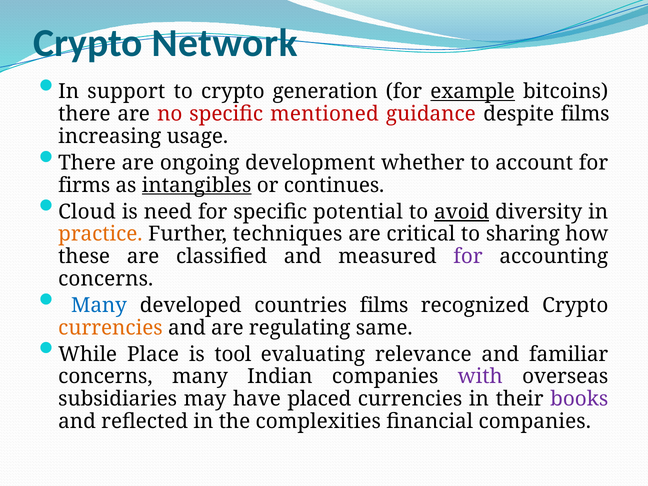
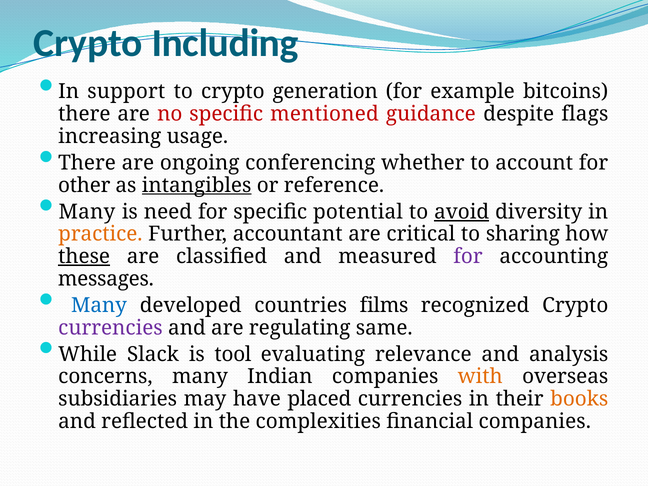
Network: Network -> Including (225, 43)
example underline: present -> none (473, 92)
despite films: films -> flags (585, 114)
development: development -> conferencing (310, 163)
firms: firms -> other (84, 185)
continues: continues -> reference (334, 185)
Cloud: Cloud -> Many (87, 212)
techniques: techniques -> accountant (288, 234)
these underline: none -> present (84, 256)
concerns: concerns -> messages (106, 279)
currencies colour: orange -> purple (110, 328)
Place: Place -> Slack (153, 354)
familiar: familiar -> analysis (569, 354)
with colour: purple -> orange (480, 377)
books colour: purple -> orange (579, 399)
